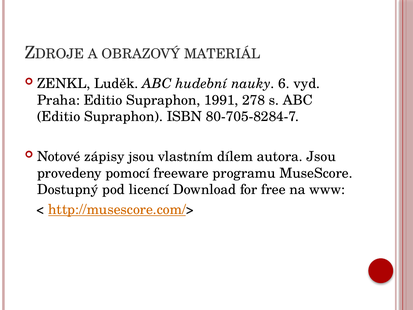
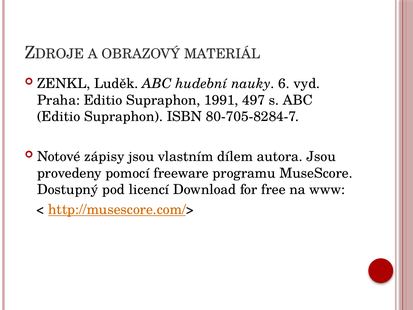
278: 278 -> 497 (254, 100)
